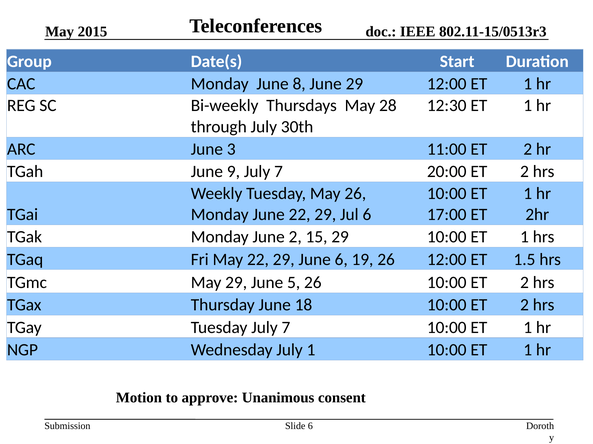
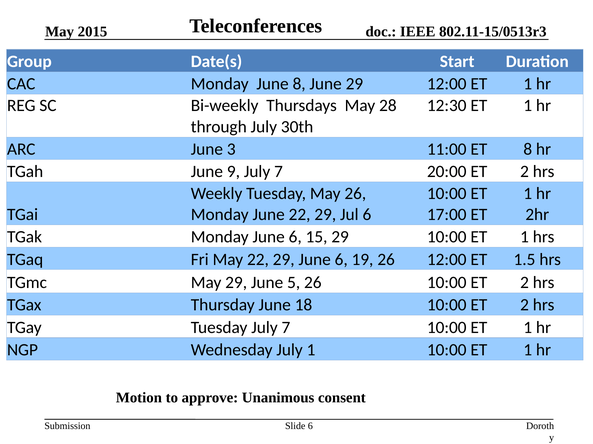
11:00 ET 2: 2 -> 8 (528, 149)
Monday June 2: 2 -> 6 (295, 237)
